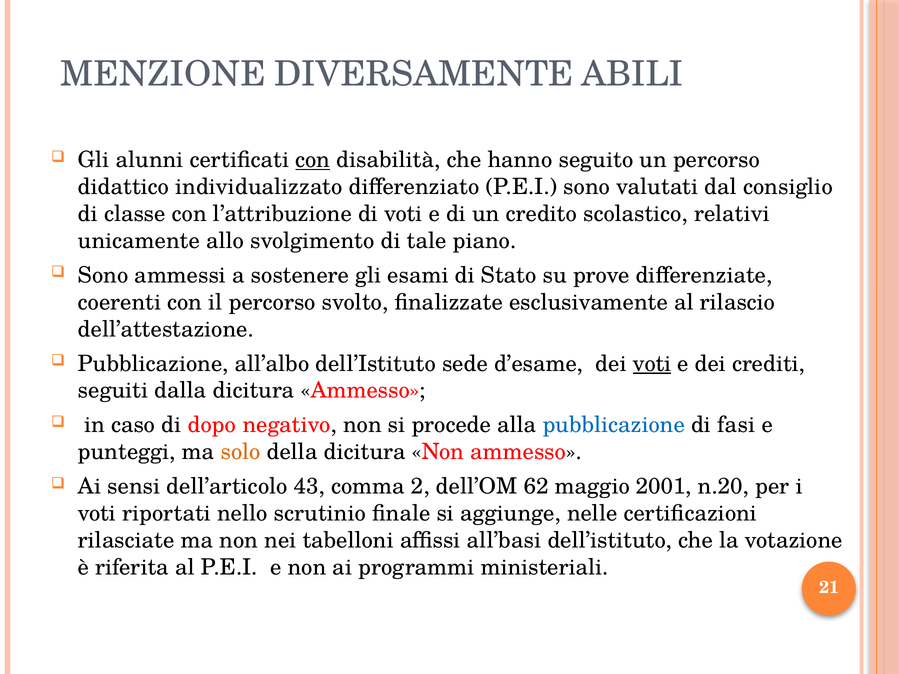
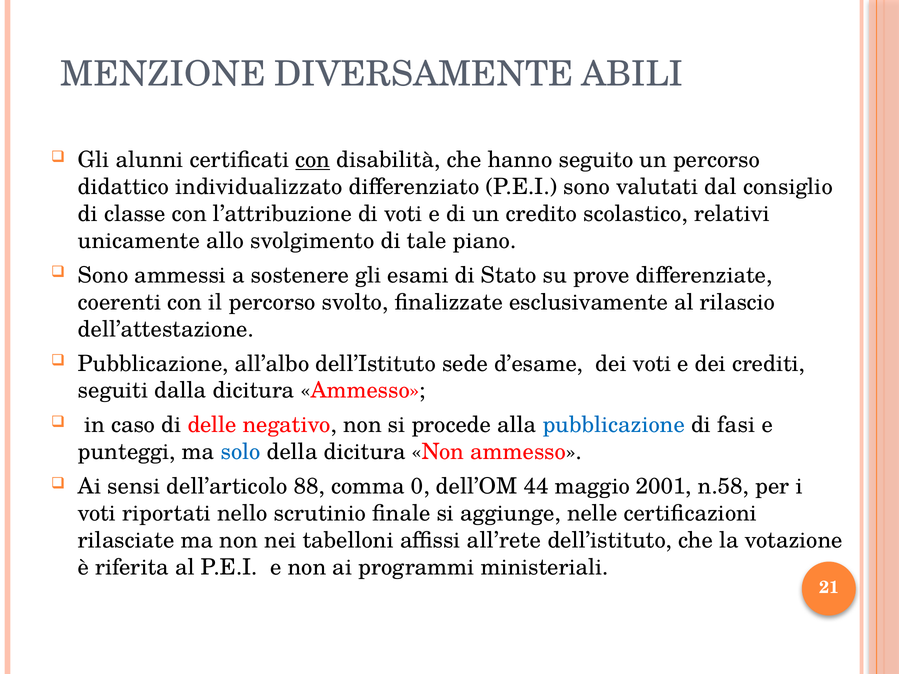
voti underline: present -> none (652, 364)
dopo: dopo -> delle (212, 425)
solo colour: orange -> blue (241, 452)
43: 43 -> 88 (309, 487)
2: 2 -> 0 (420, 487)
62: 62 -> 44 (536, 487)
n.20: n.20 -> n.58 (723, 487)
all’basi: all’basi -> all’rete (504, 541)
